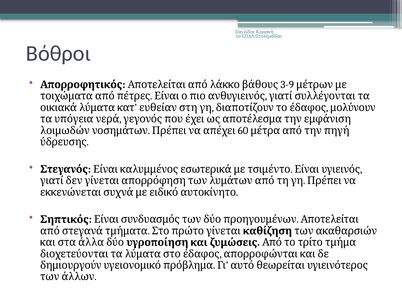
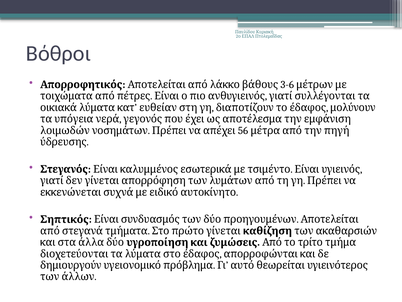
3-9: 3-9 -> 3-6 (287, 84)
60: 60 -> 56 (243, 130)
